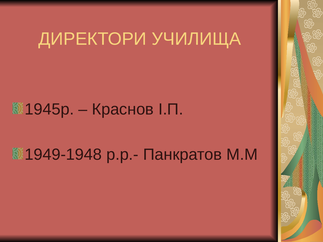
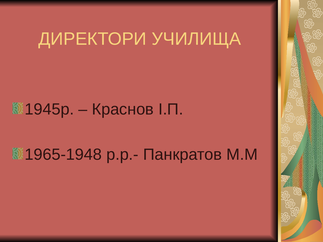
1949-1948: 1949-1948 -> 1965-1948 (63, 155)
